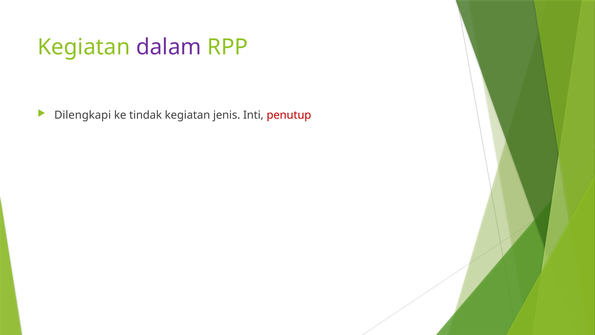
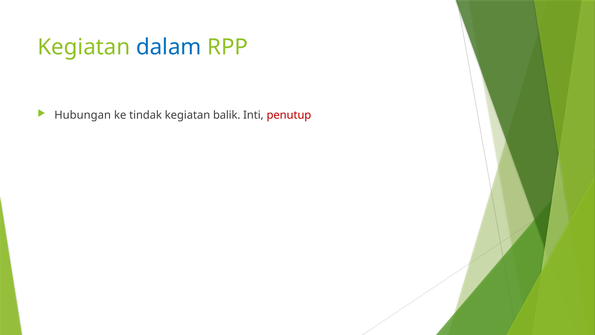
dalam colour: purple -> blue (169, 47)
Dilengkapi: Dilengkapi -> Hubungan (83, 115)
jenis: jenis -> balik (227, 115)
